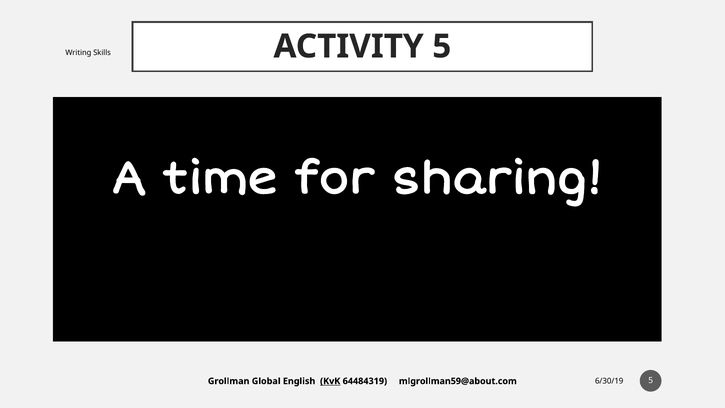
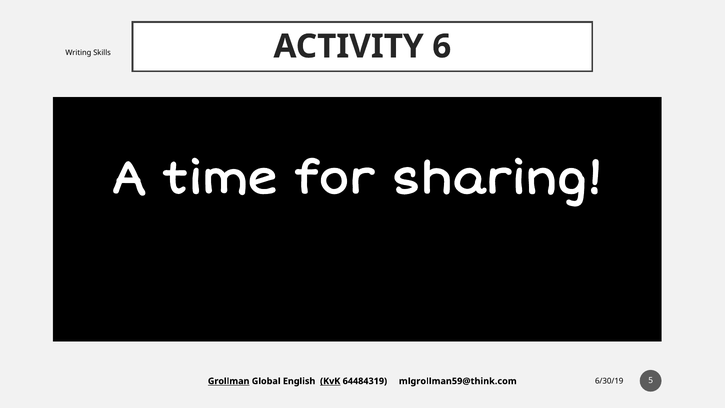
ACTIVITY 5: 5 -> 6 (442, 46)
Grollman underline: none -> present (229, 381)
mlgrollman59@about.com: mlgrollman59@about.com -> mlgrollman59@think.com (458, 381)
